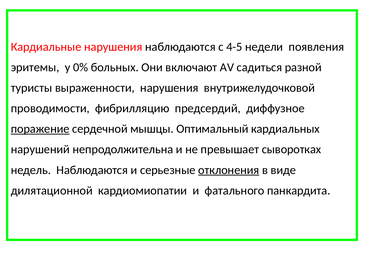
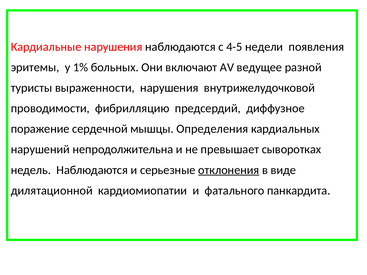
0%: 0% -> 1% (81, 67)
садиться: садиться -> ведущее (259, 67)
поражение underline: present -> none (40, 129)
Оптимальный: Оптимальный -> Определения (212, 129)
